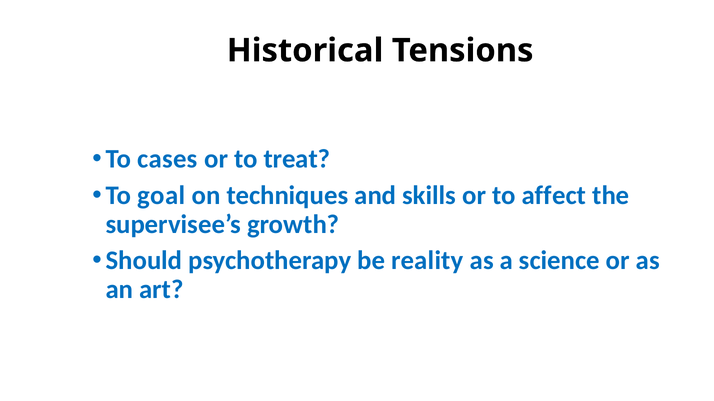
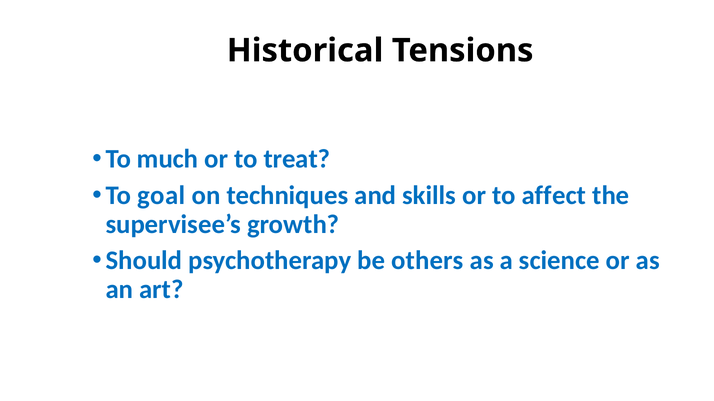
cases: cases -> much (168, 159)
reality: reality -> others (427, 261)
